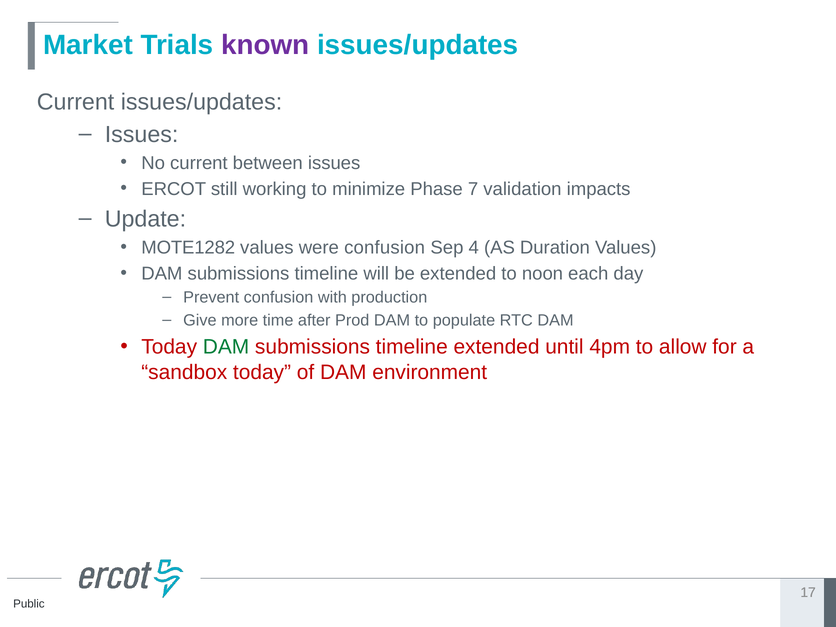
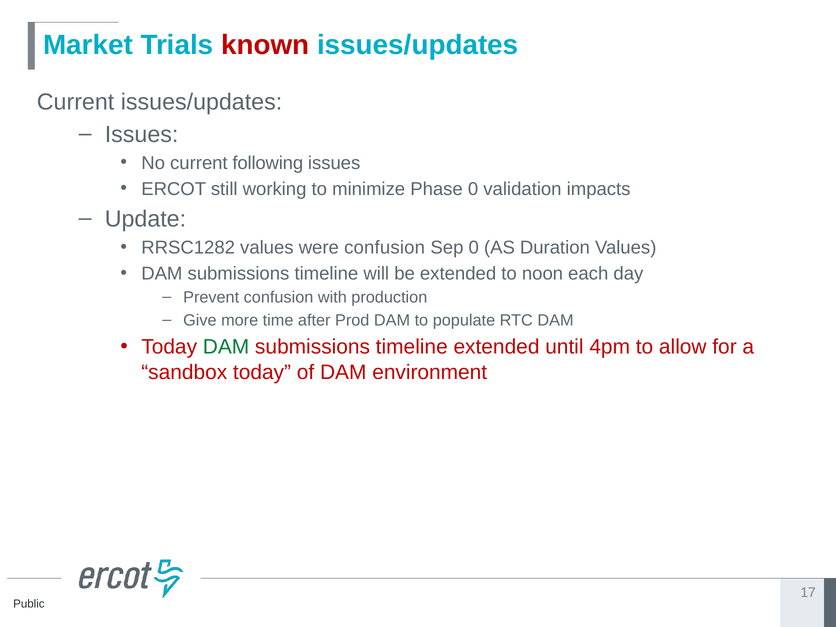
known colour: purple -> red (265, 45)
between: between -> following (268, 163)
Phase 7: 7 -> 0 (473, 189)
MOTE1282: MOTE1282 -> RRSC1282 (188, 247)
Sep 4: 4 -> 0 (474, 247)
